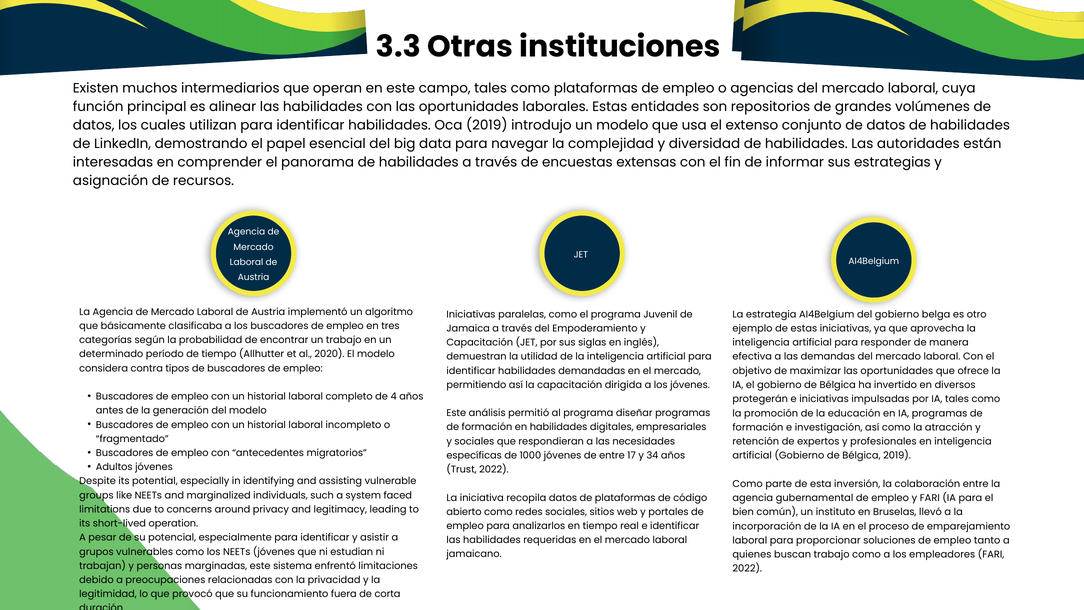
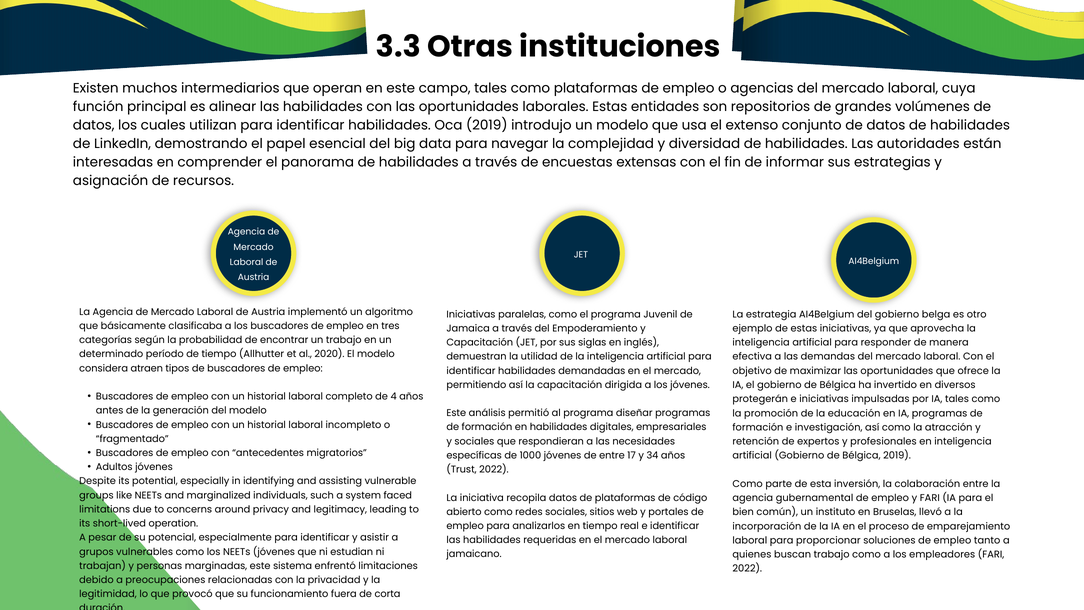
contra: contra -> atraen (147, 368)
